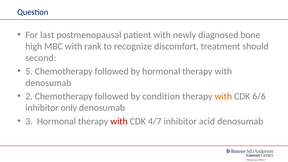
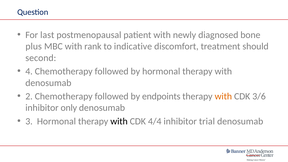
high: high -> plus (34, 46)
recognize: recognize -> indicative (133, 46)
5: 5 -> 4 (29, 71)
condition: condition -> endpoints (161, 96)
6/6: 6/6 -> 3/6 (259, 96)
with colour: red -> black (119, 121)
4/7: 4/7 -> 4/4 (155, 121)
acid: acid -> trial (207, 121)
